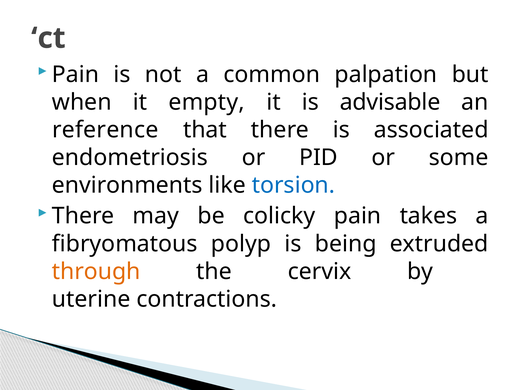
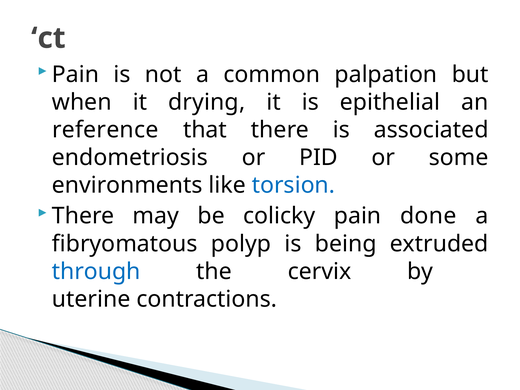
empty: empty -> drying (207, 102)
advisable: advisable -> epithelial (390, 102)
takes: takes -> done (428, 216)
through colour: orange -> blue (96, 271)
